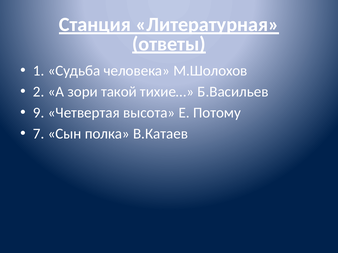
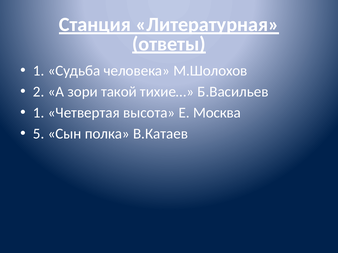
9: 9 -> 1 (39, 113)
Потому: Потому -> Москва (217, 113)
7: 7 -> 5 (39, 134)
